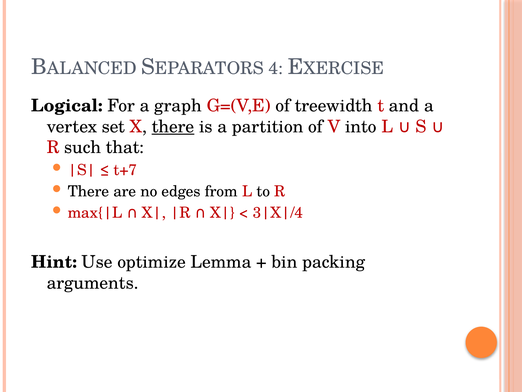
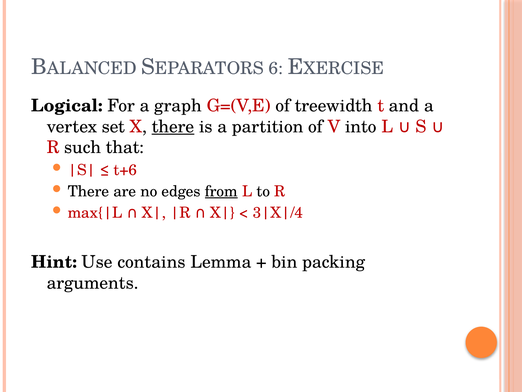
4: 4 -> 6 (276, 68)
t+7: t+7 -> t+6 (125, 170)
from underline: none -> present (221, 191)
optimize: optimize -> contains (151, 262)
